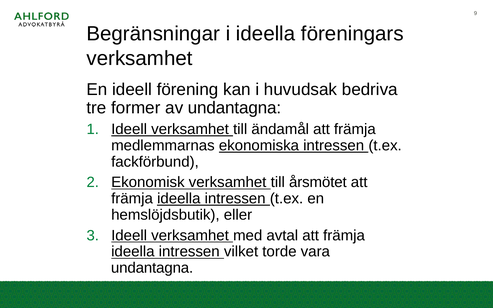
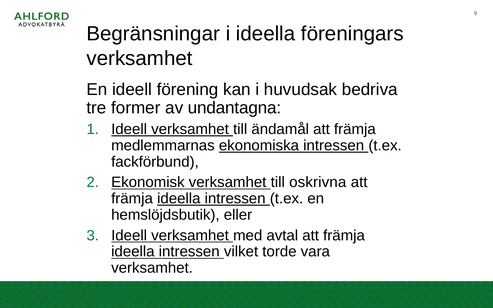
årsmötet: årsmötet -> oskrivna (318, 182)
undantagna: undantagna -> verksamhet (152, 268)
